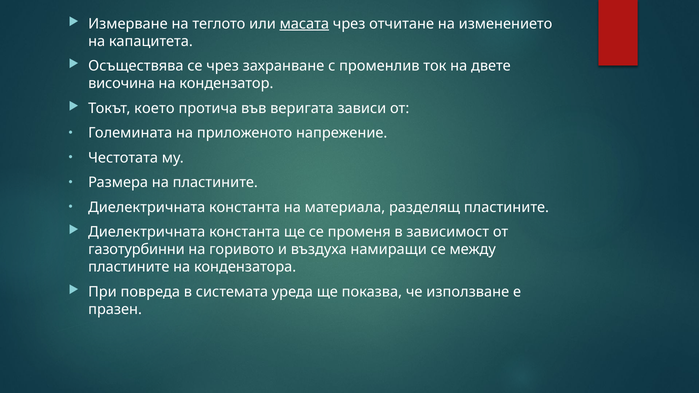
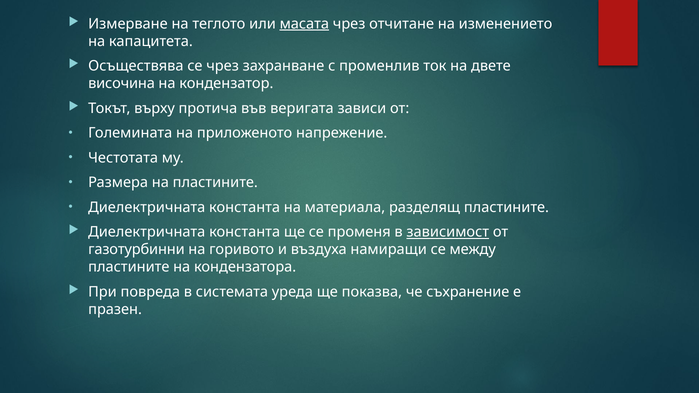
което: което -> върху (155, 108)
зависимост underline: none -> present (448, 232)
използване: използване -> съхранение (468, 292)
